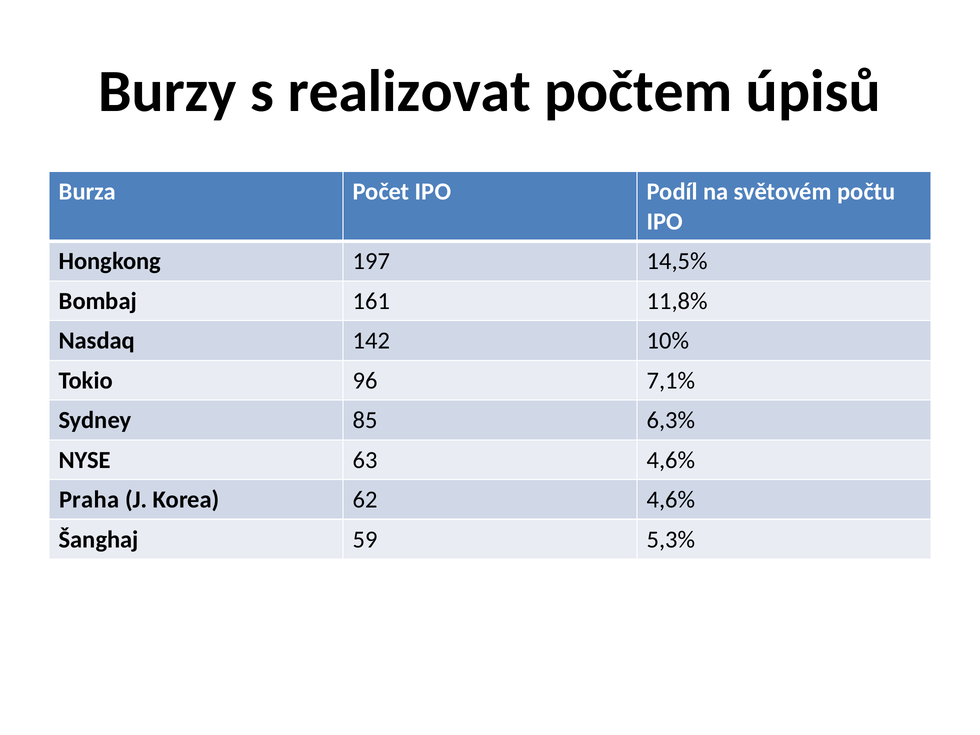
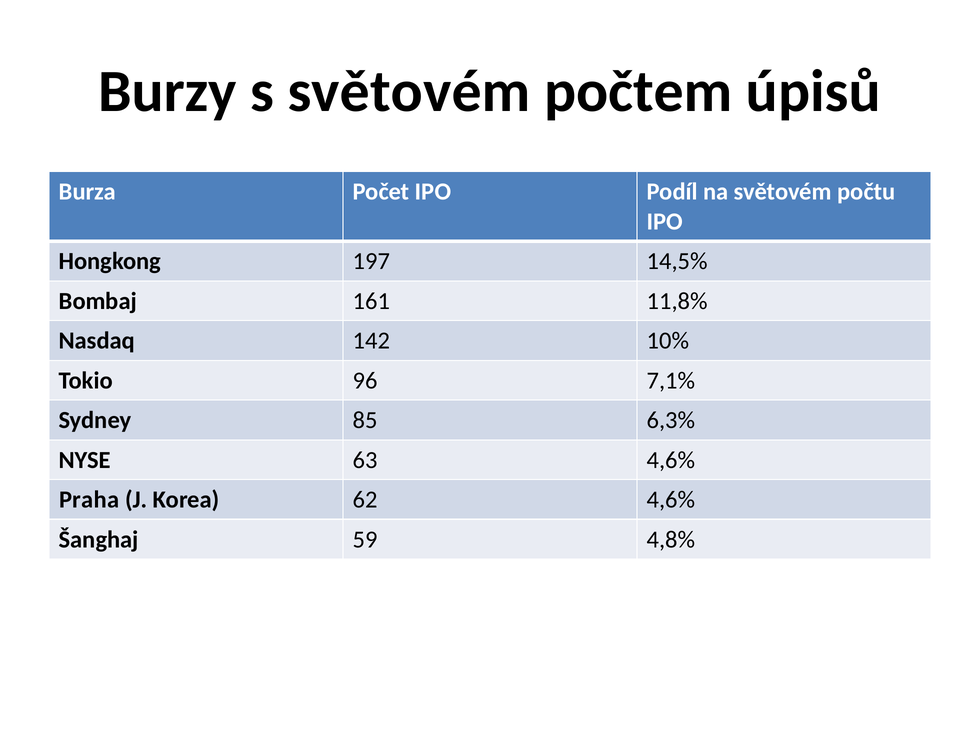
s realizovat: realizovat -> světovém (409, 91)
5,3%: 5,3% -> 4,8% (671, 539)
